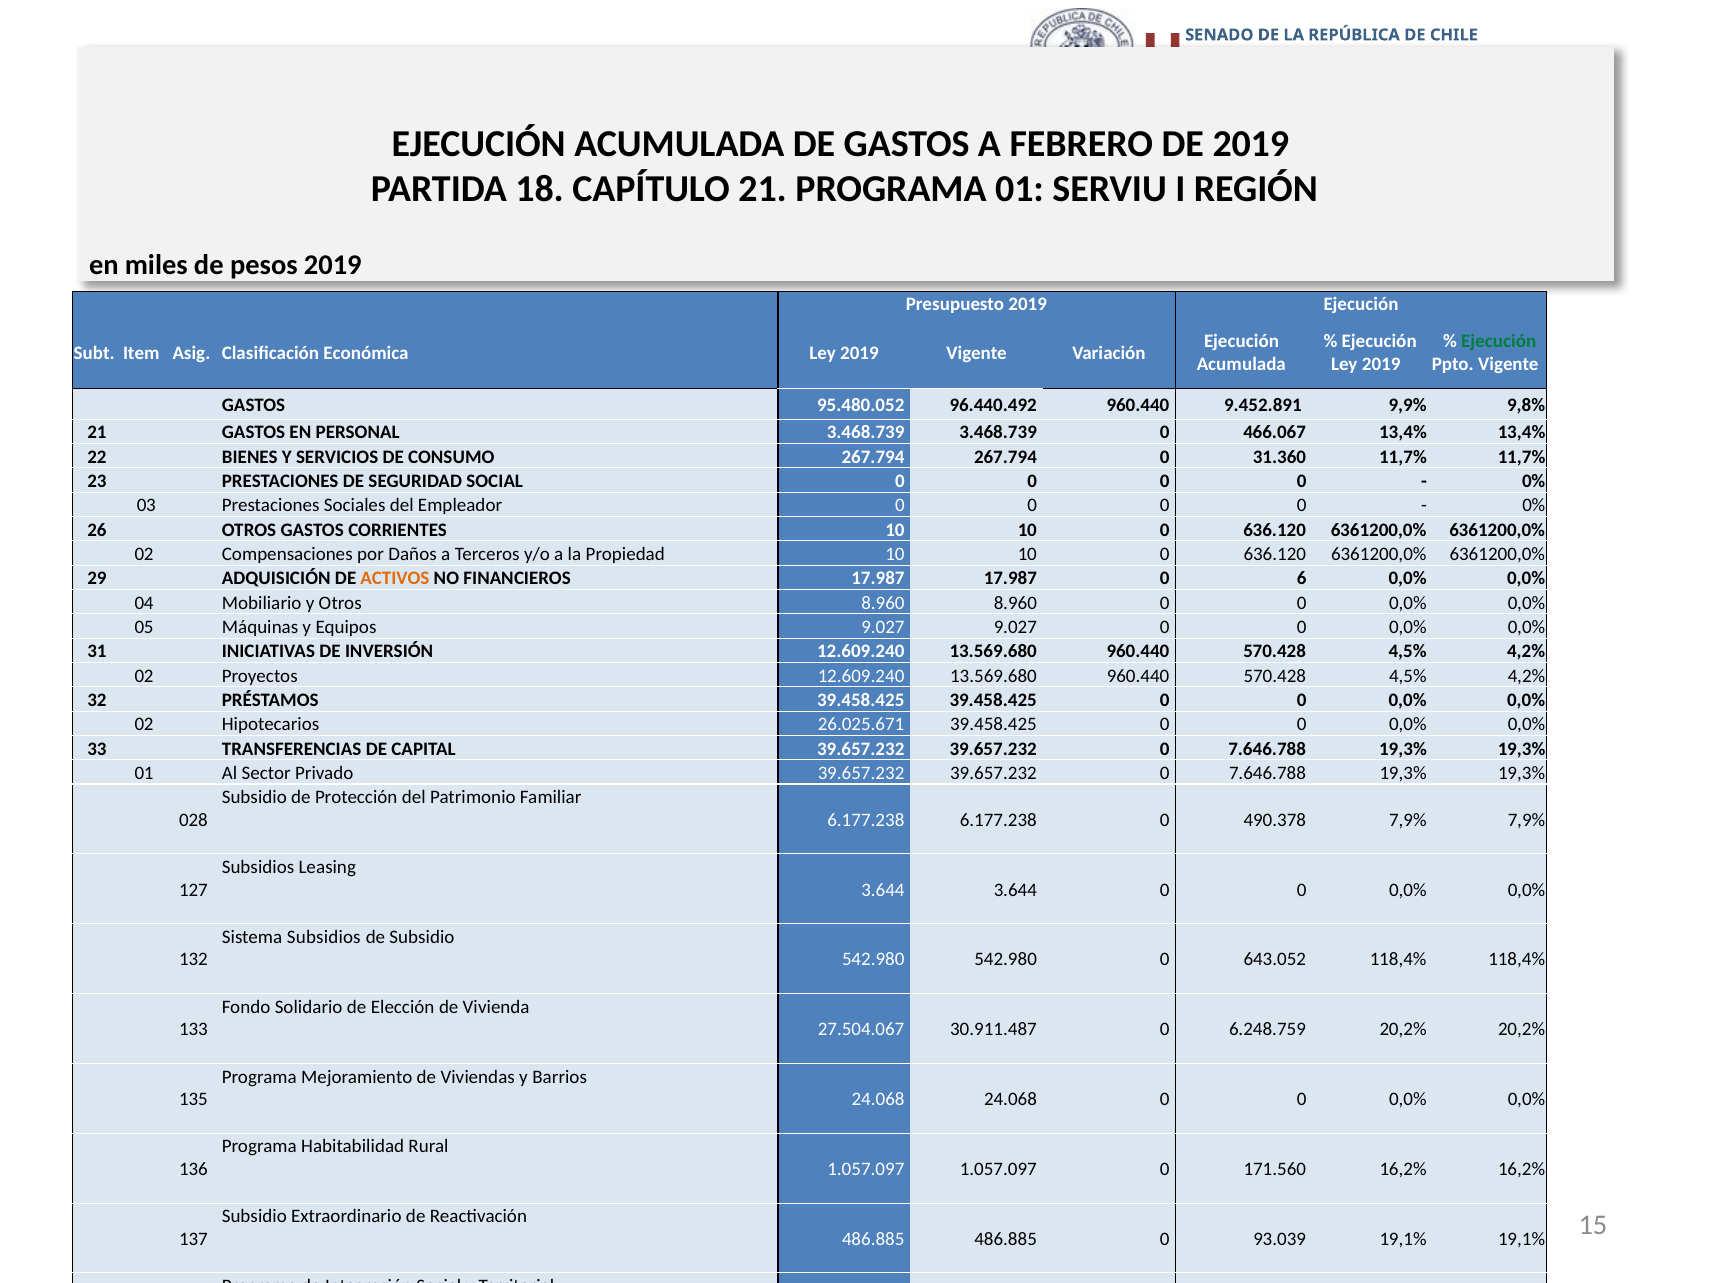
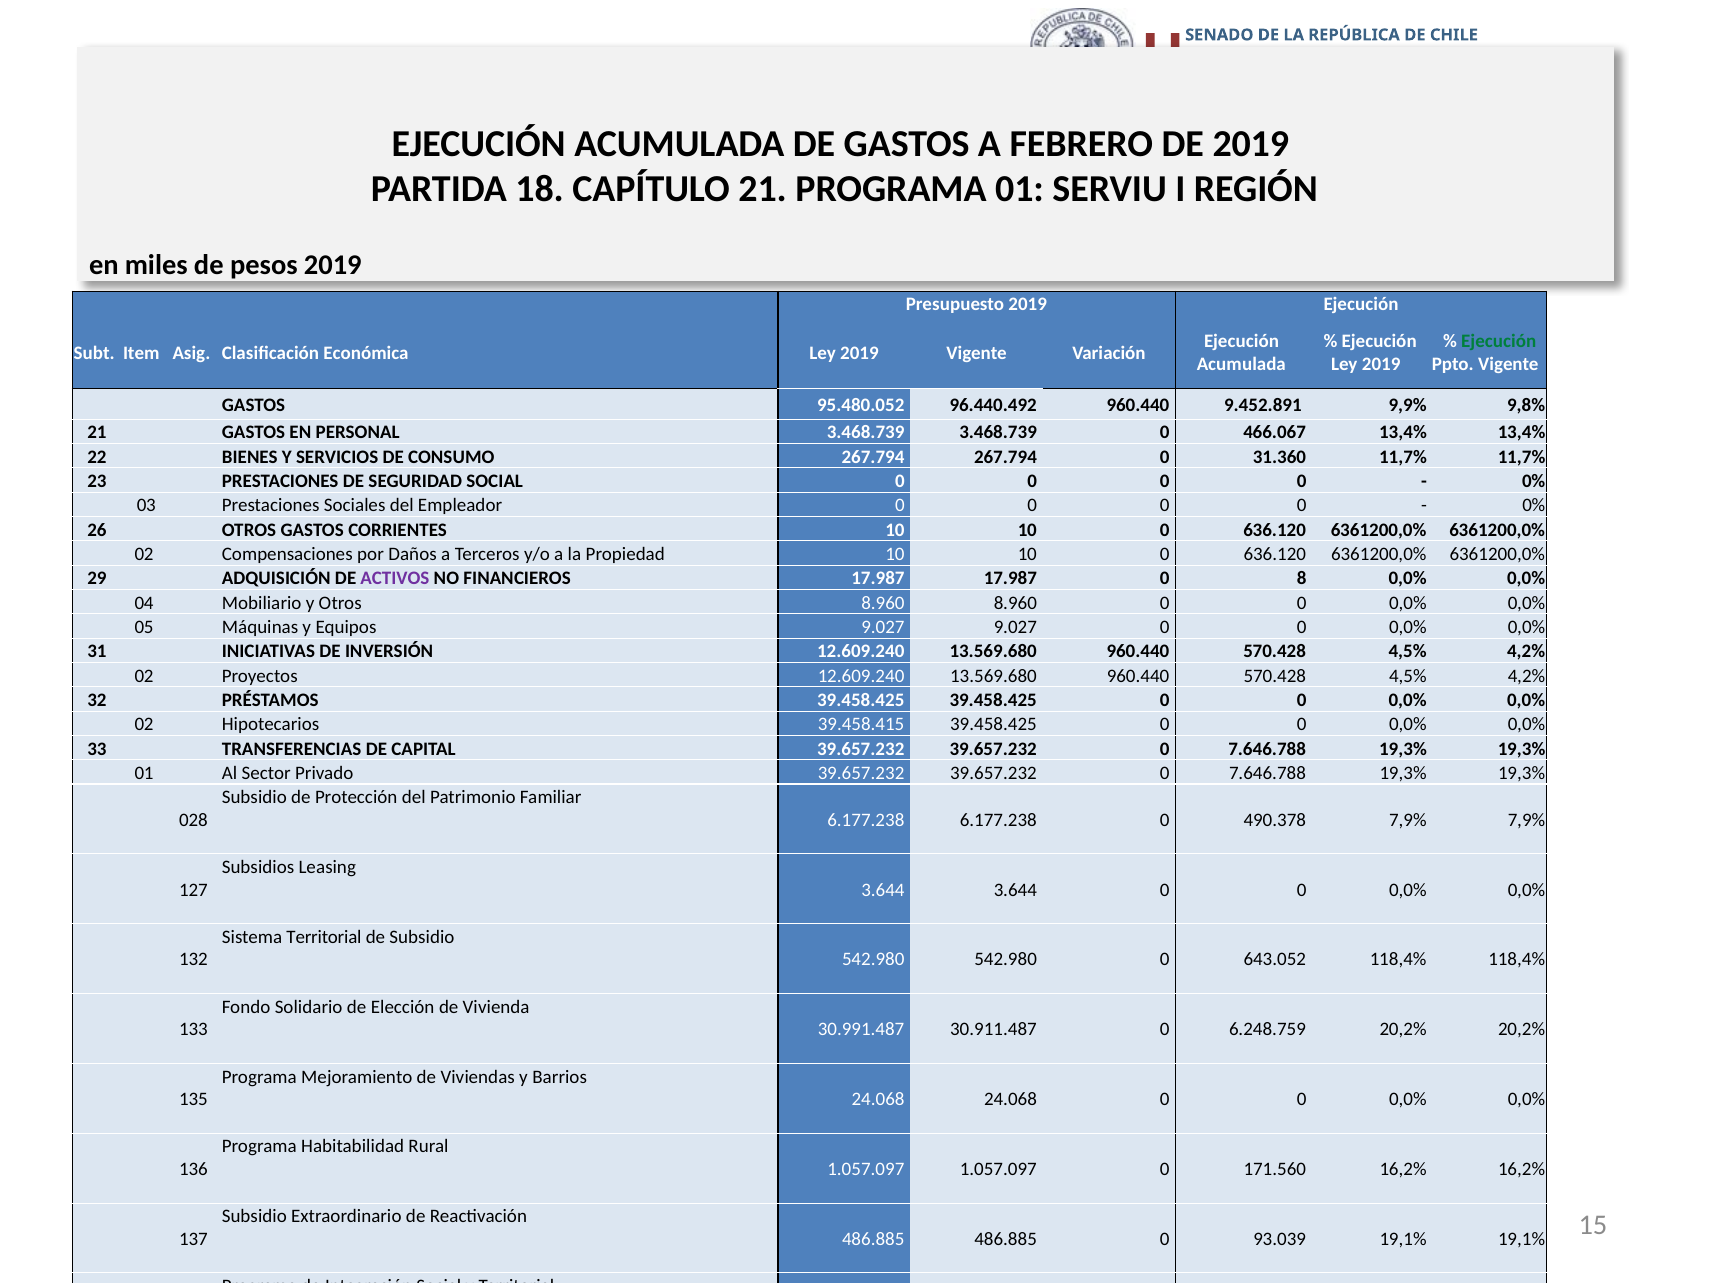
ACTIVOS colour: orange -> purple (395, 578)
6: 6 -> 8 (1302, 578)
26.025.671: 26.025.671 -> 39.458.415 (861, 724)
Sistema Subsidios: Subsidios -> Territorial (324, 937)
27.504.067: 27.504.067 -> 30.991.487 (861, 1029)
